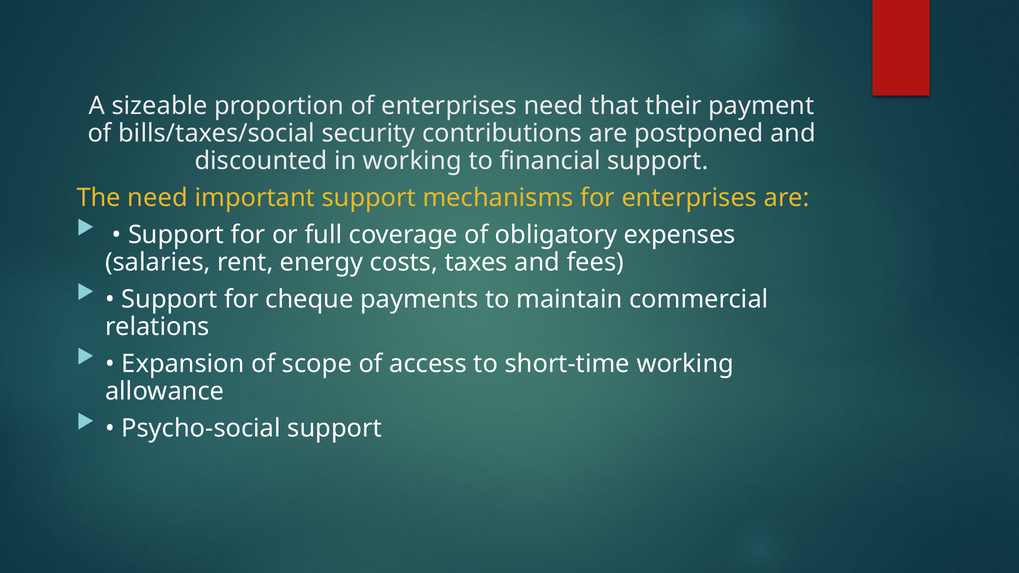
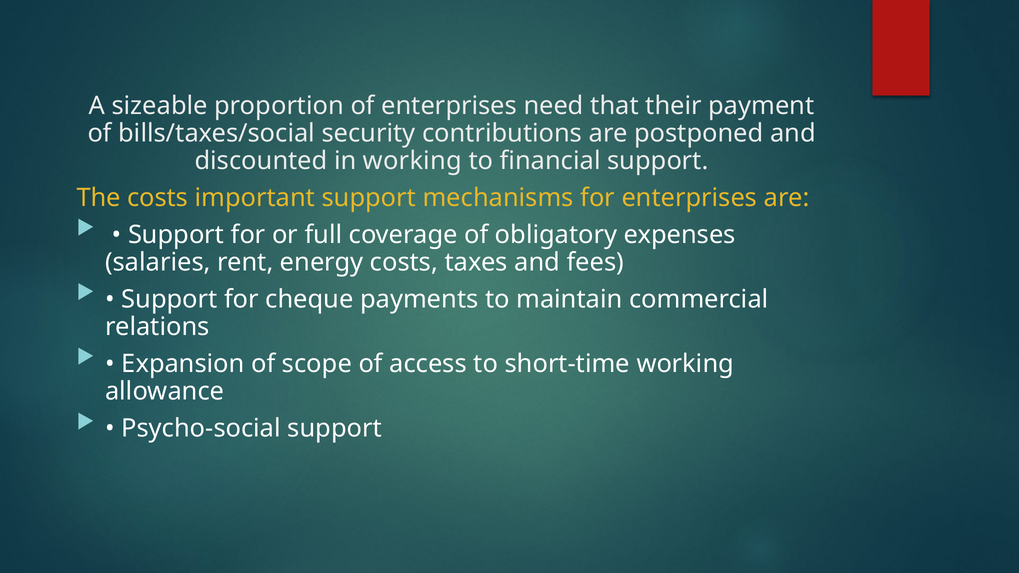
The need: need -> costs (158, 198)
